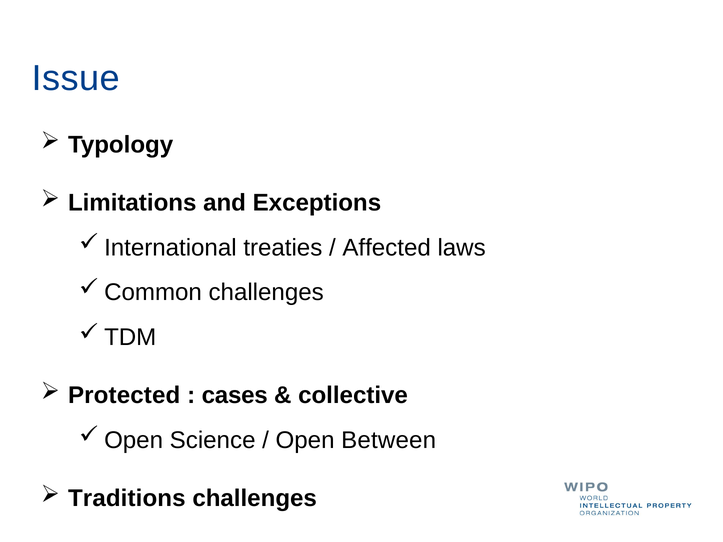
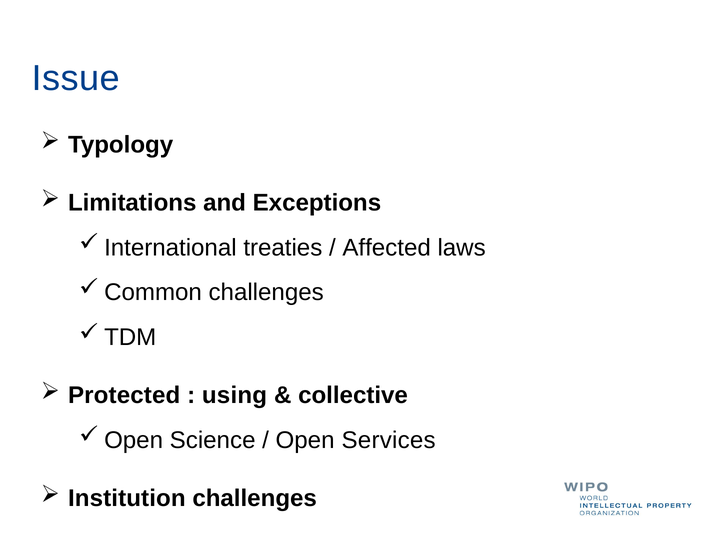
cases: cases -> using (234, 395)
Between: Between -> Services (389, 440)
Traditions: Traditions -> Institution (127, 498)
